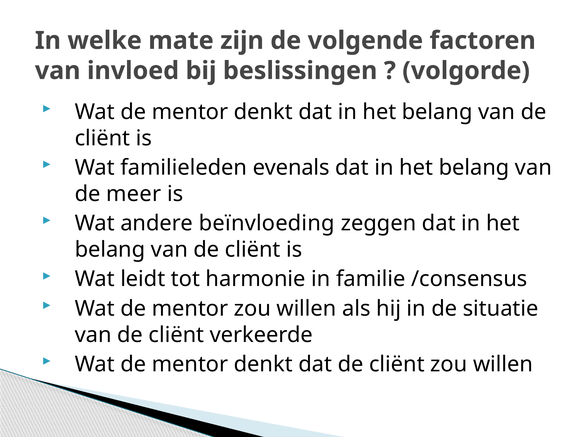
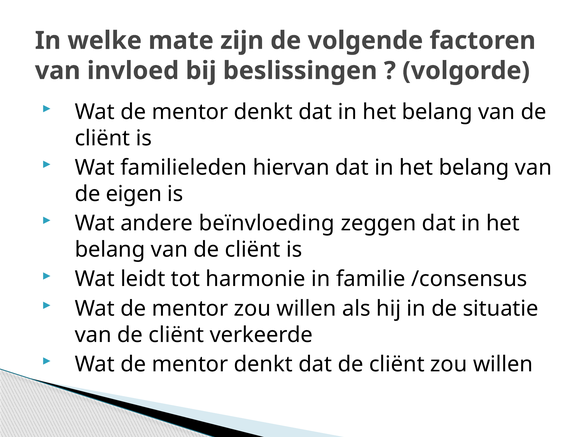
evenals: evenals -> hiervan (291, 168)
meer: meer -> eigen (134, 194)
